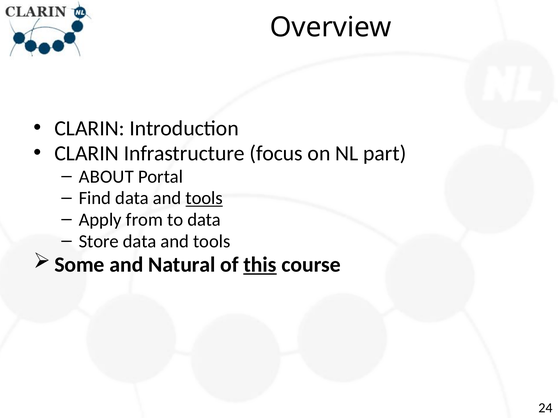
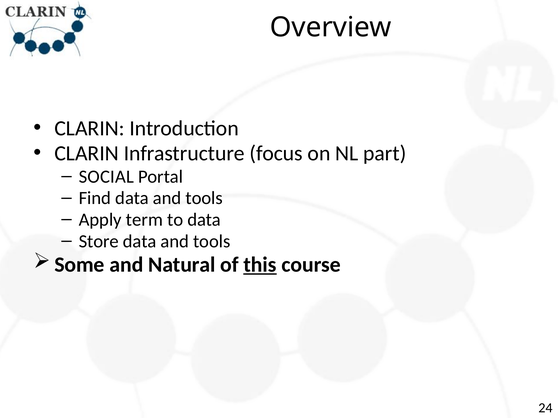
ABOUT: ABOUT -> SOCIAL (106, 177)
tools underline: present -> none (204, 198)
from: from -> term (144, 220)
